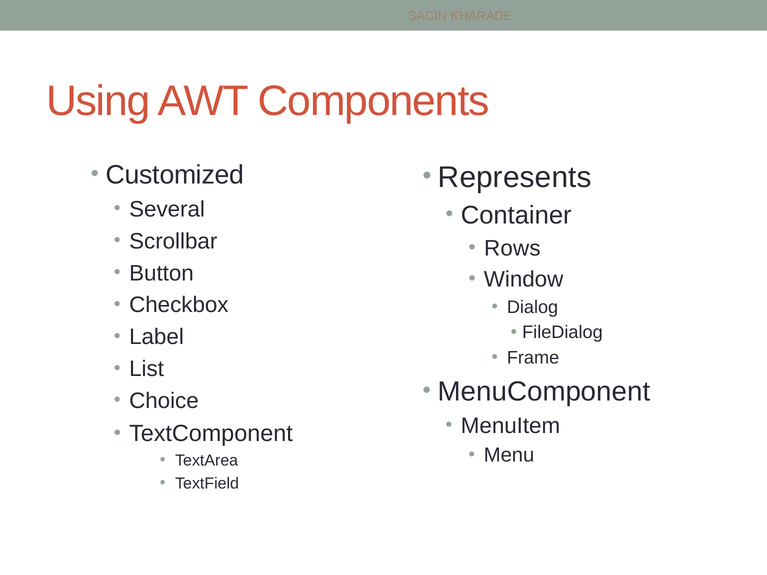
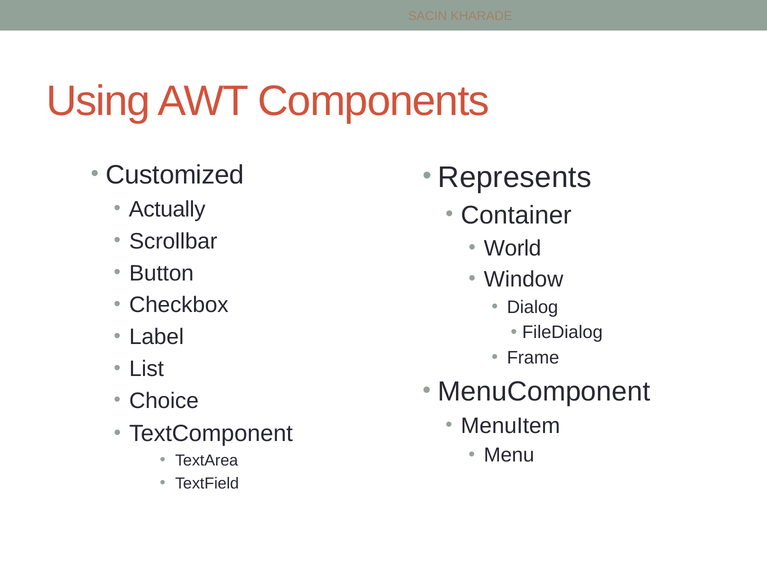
Several: Several -> Actually (167, 209)
Rows: Rows -> World (513, 248)
